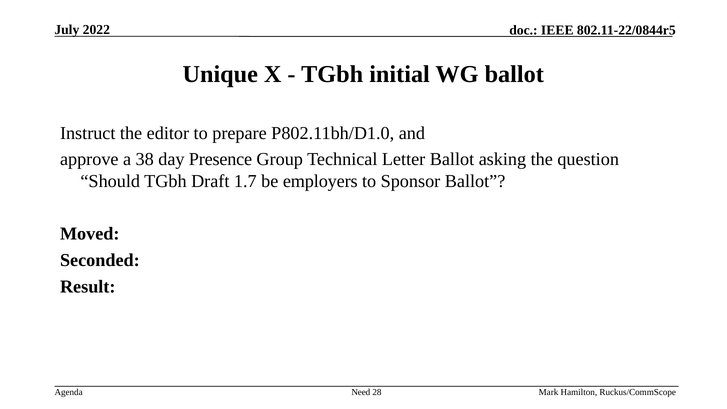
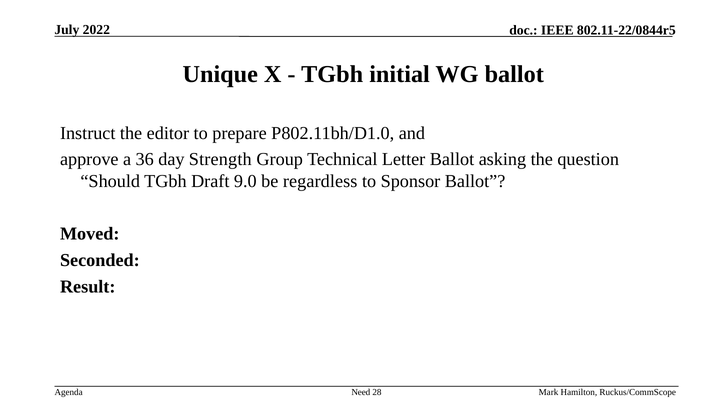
38: 38 -> 36 (145, 159)
Presence: Presence -> Strength (220, 159)
1.7: 1.7 -> 9.0 (245, 181)
employers: employers -> regardless (320, 181)
